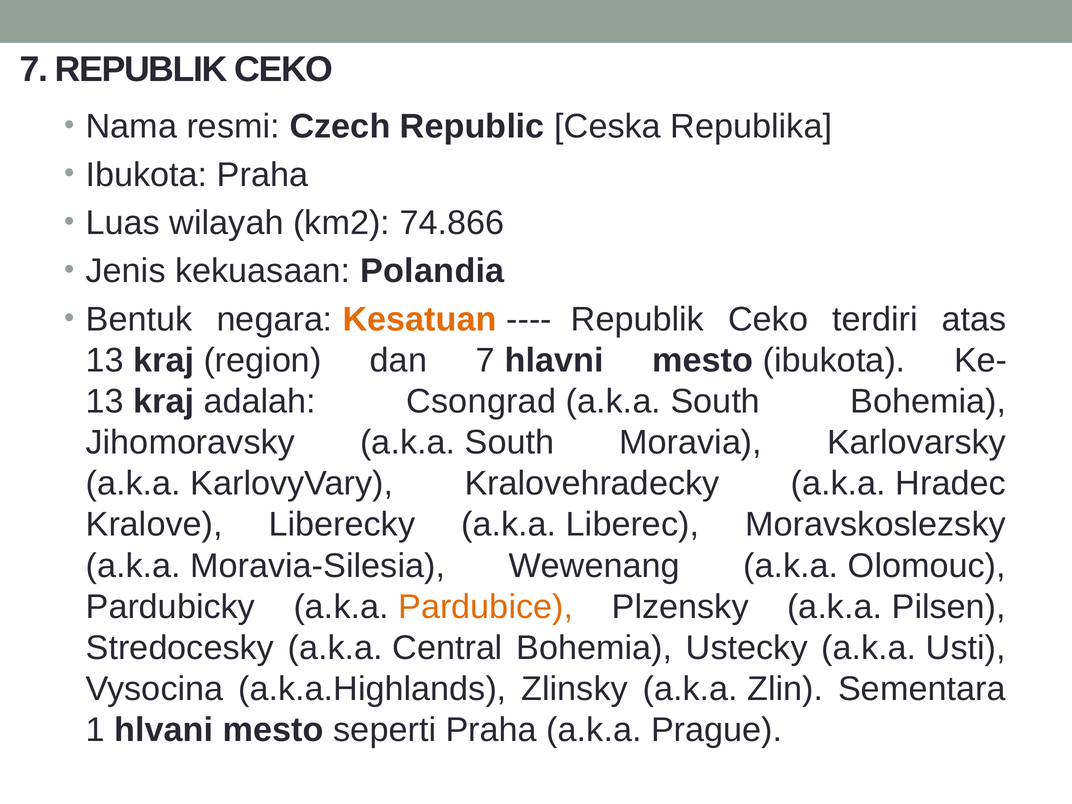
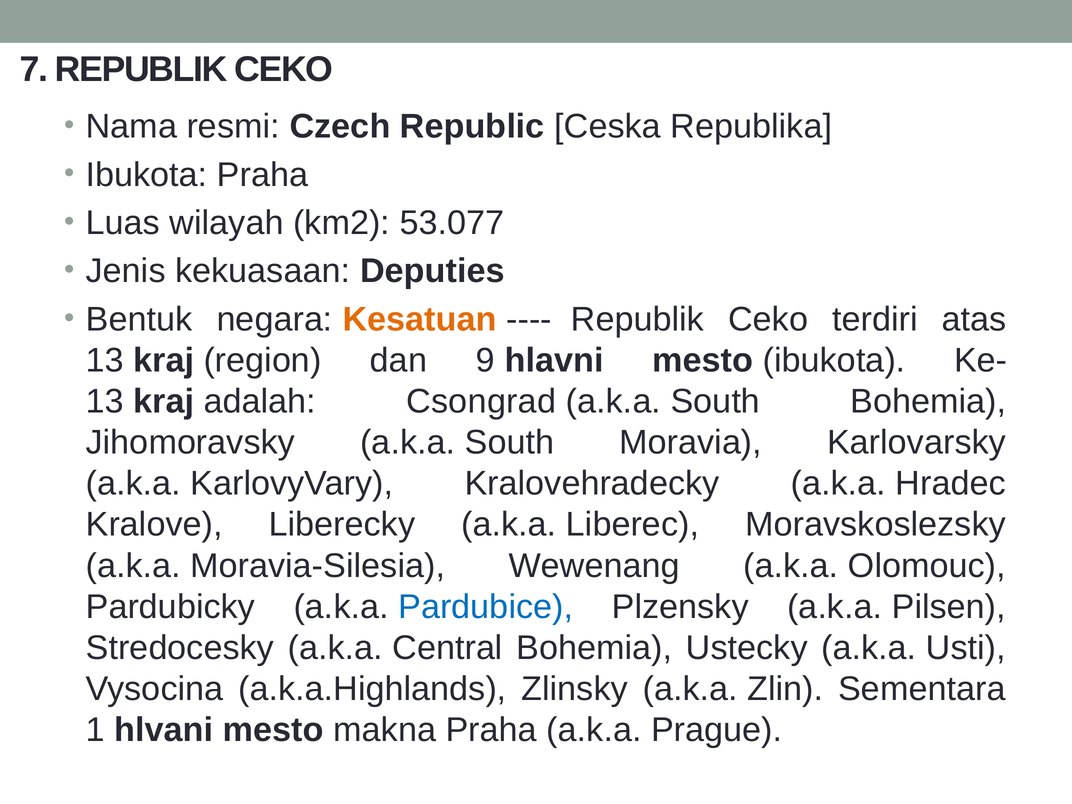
74.866: 74.866 -> 53.077 (452, 223)
Polandia: Polandia -> Deputies (432, 271)
dan 7: 7 -> 9 (485, 360)
Pardubice colour: orange -> blue (486, 607)
seperti: seperti -> makna (385, 730)
